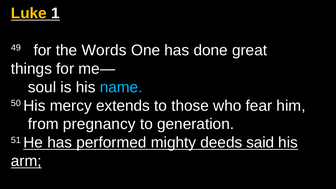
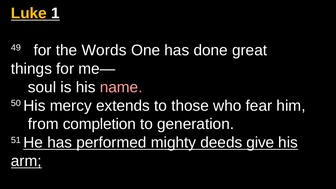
name colour: light blue -> pink (121, 87)
pregnancy: pregnancy -> completion (99, 124)
said: said -> give (260, 143)
